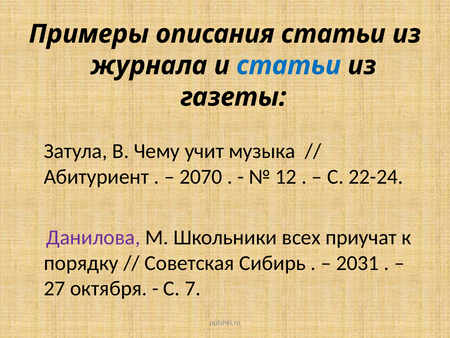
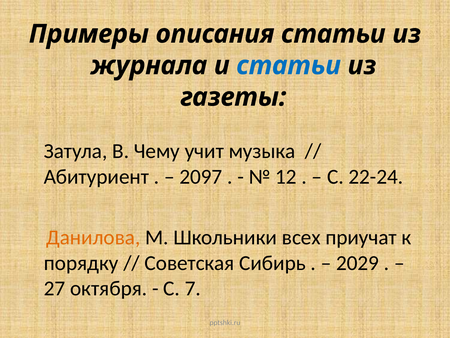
2070: 2070 -> 2097 (201, 176)
Данилова colour: purple -> orange (93, 237)
2031: 2031 -> 2029 (358, 263)
